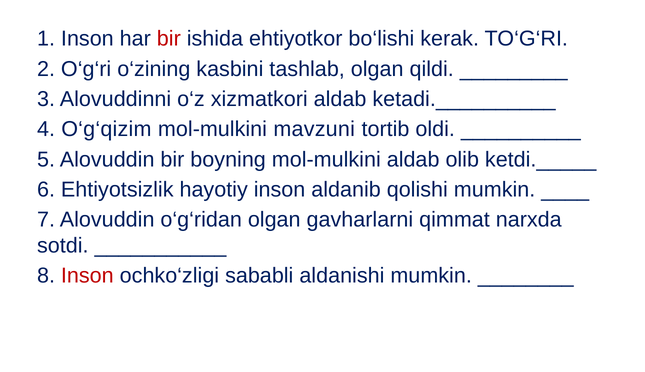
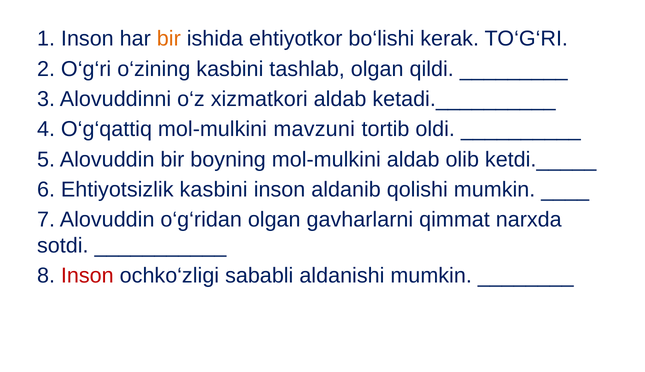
bir colour: red -> orange (169, 39)
O‘g‘qizim: O‘g‘qizim -> O‘g‘qattiq (107, 129)
Ehtiyotsizlik hayotiy: hayotiy -> kasbini (214, 190)
